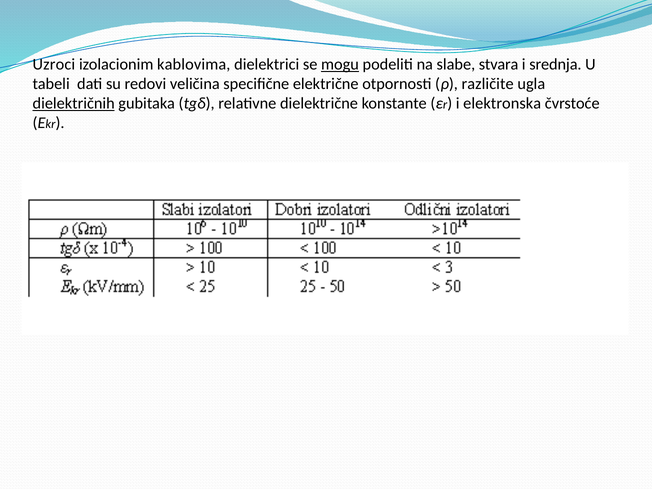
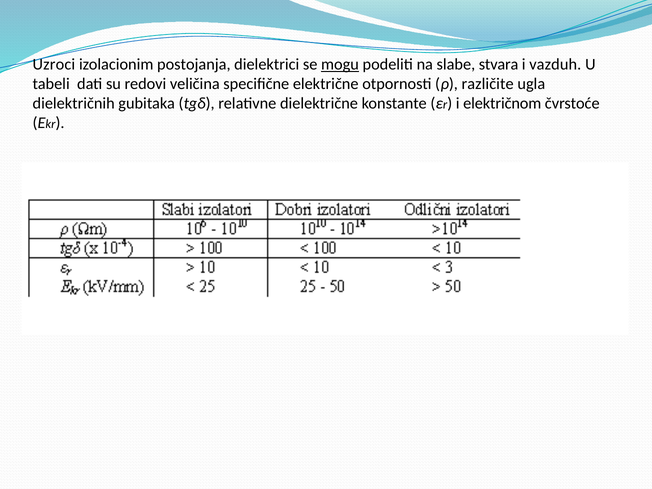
kablovima: kablovima -> postojanja (194, 64)
srednja: srednja -> vazduh (555, 64)
dielektričnih underline: present -> none (74, 103)
elektronska: elektronska -> električnom (502, 103)
